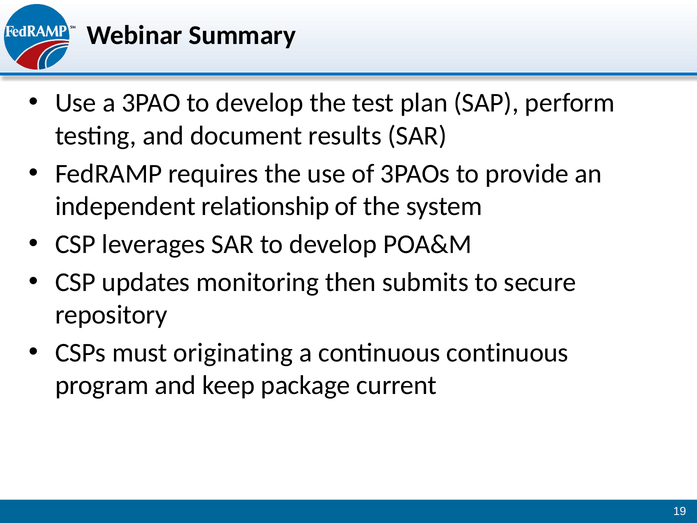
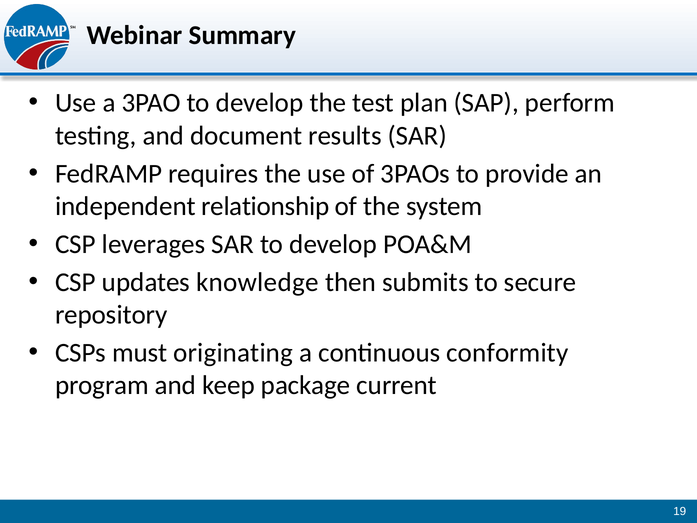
monitoring: monitoring -> knowledge (257, 282)
continuous continuous: continuous -> conformity (507, 353)
